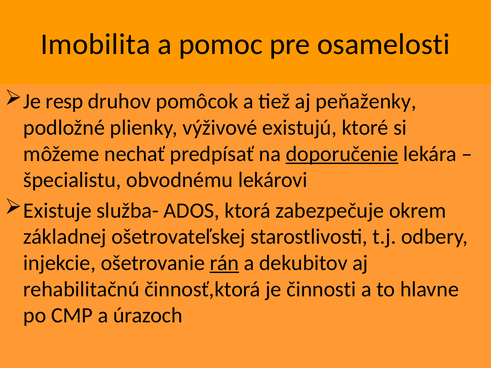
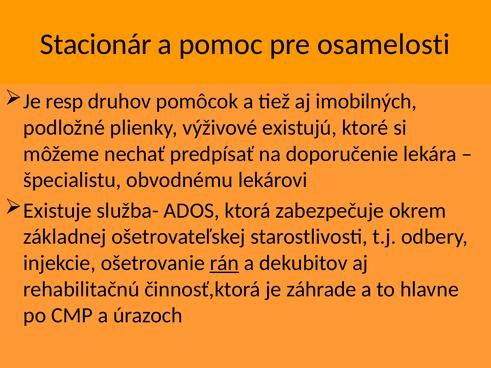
Imobilita: Imobilita -> Stacionár (96, 44)
peňaženky: peňaženky -> imobilných (366, 101)
doporučenie underline: present -> none (342, 154)
činnosti: činnosti -> záhrade (321, 289)
